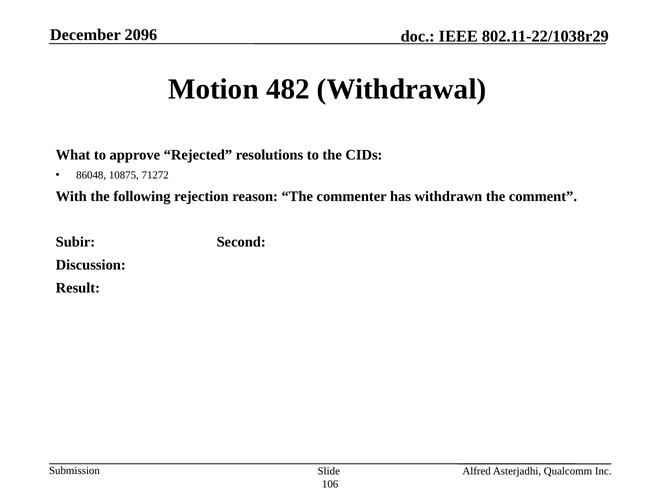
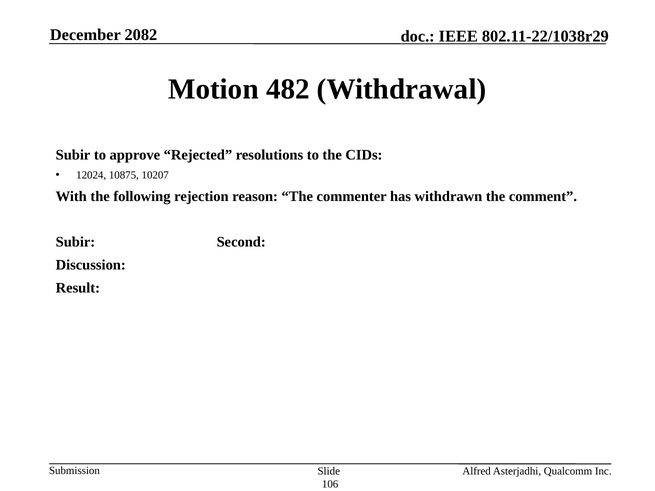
2096: 2096 -> 2082 (141, 35)
What: What -> Subir (73, 155)
86048: 86048 -> 12024 (91, 175)
71272: 71272 -> 10207 (155, 175)
